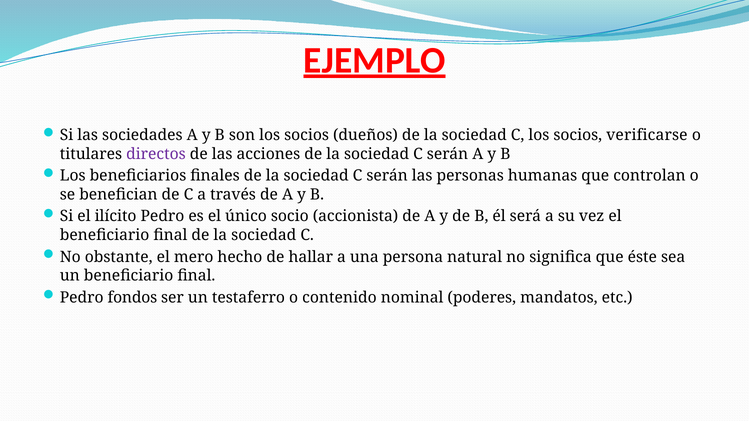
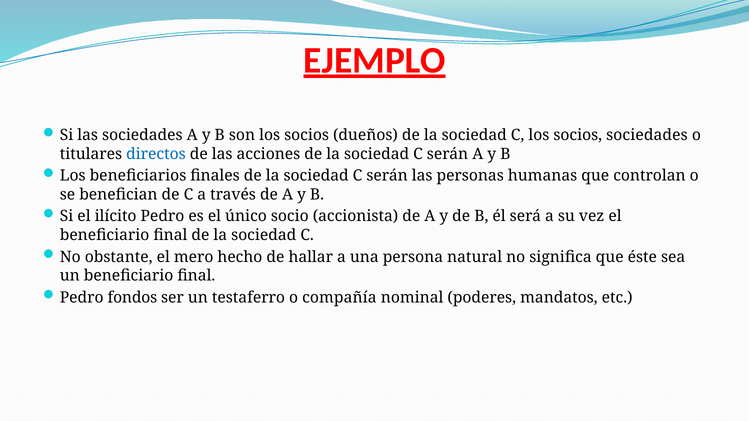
socios verificarse: verificarse -> sociedades (647, 135)
directos colour: purple -> blue (156, 154)
contenido: contenido -> compañía (339, 298)
